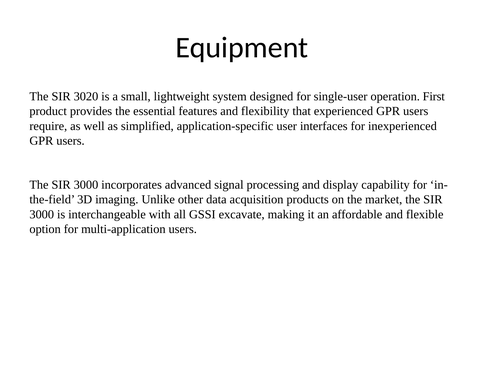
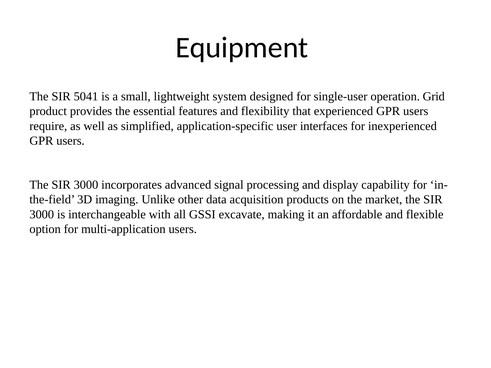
3020: 3020 -> 5041 (86, 97)
First: First -> Grid (434, 97)
